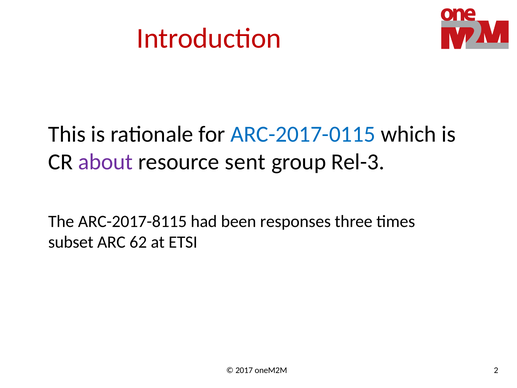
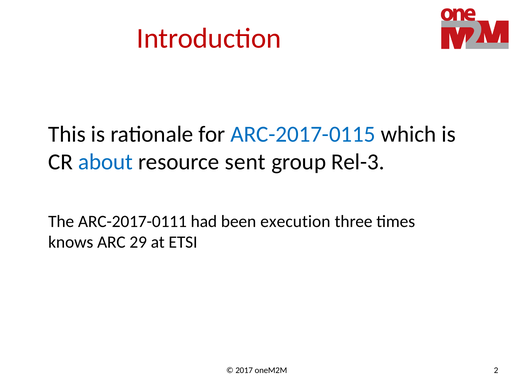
about colour: purple -> blue (106, 162)
ARC-2017-8115: ARC-2017-8115 -> ARC-2017-0111 (132, 221)
responses: responses -> execution (295, 221)
subset: subset -> knows (71, 242)
62: 62 -> 29 (138, 242)
